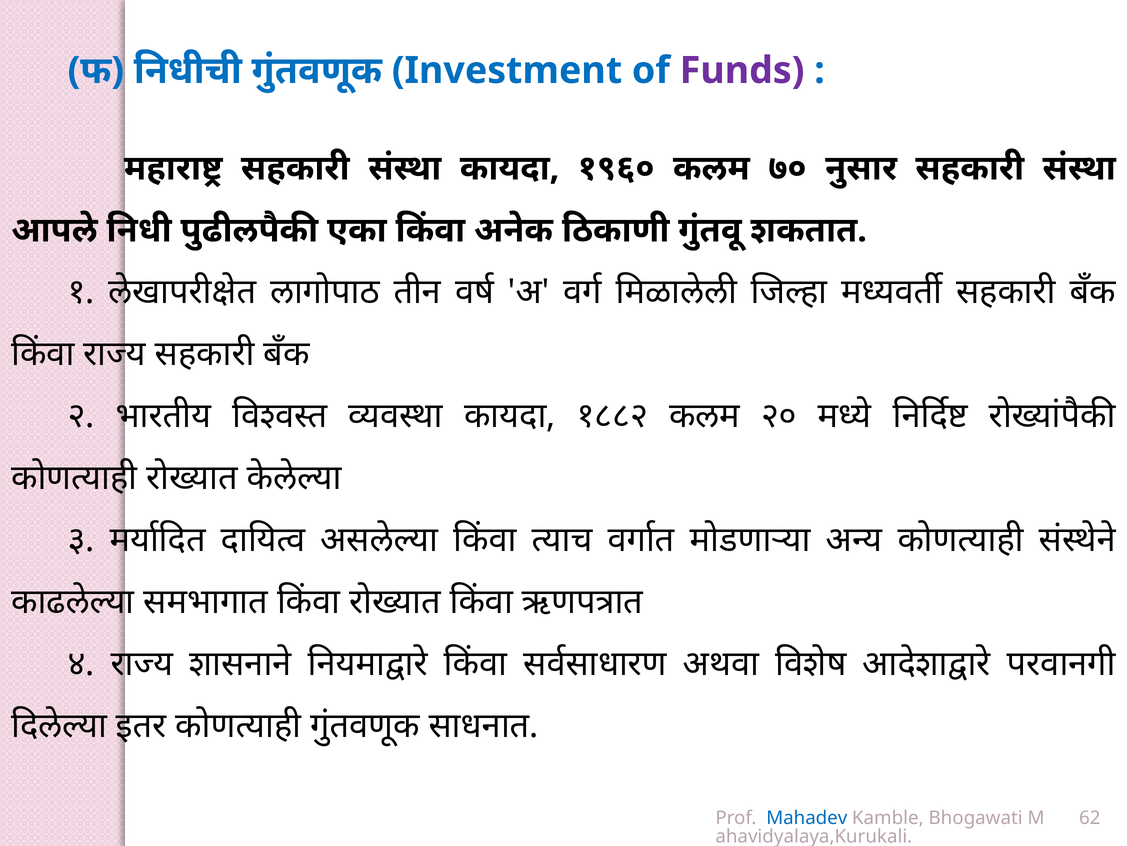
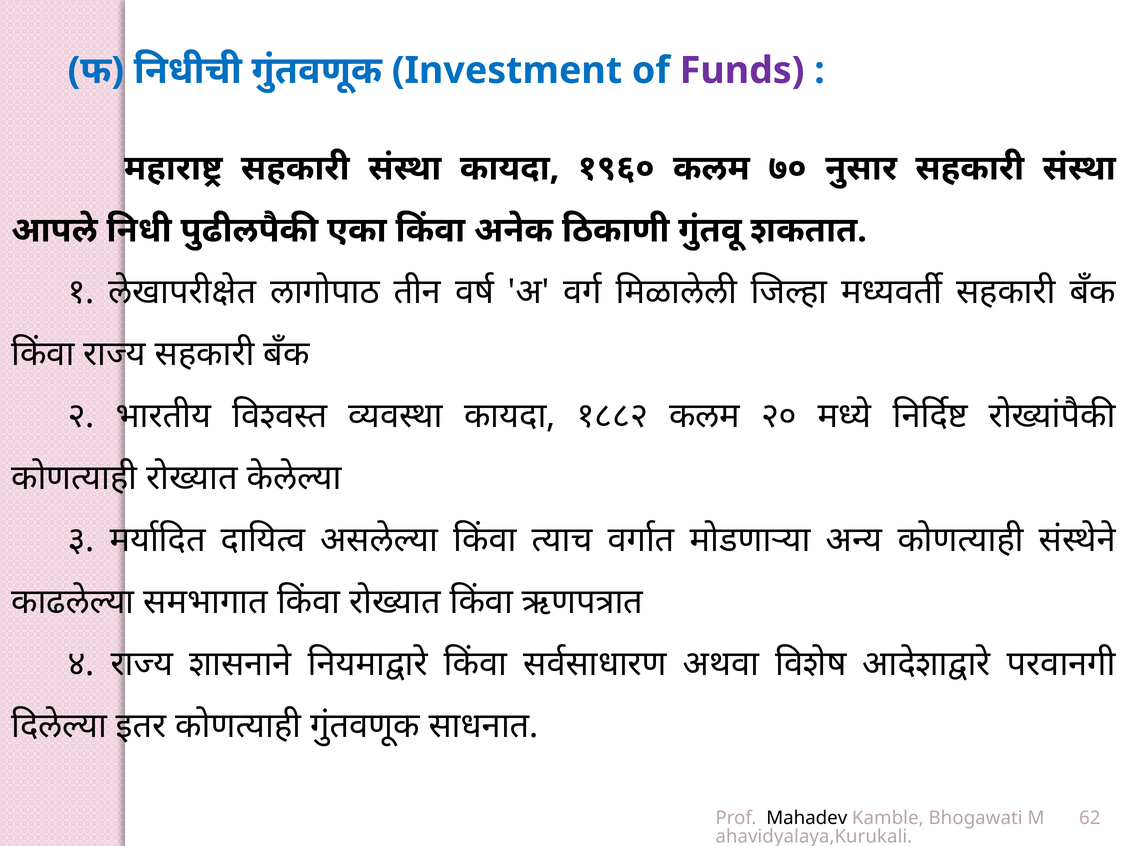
Mahadev colour: blue -> black (807, 817)
